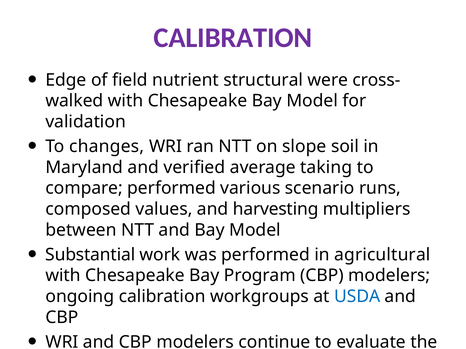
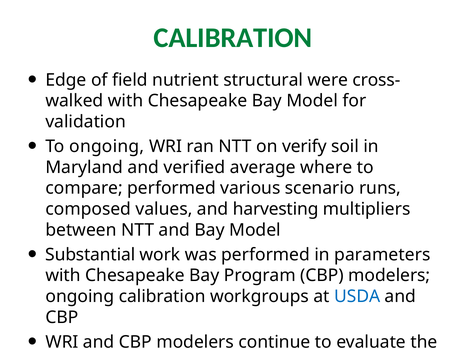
CALIBRATION colour: purple -> green (233, 38)
To changes: changes -> ongoing (107, 147)
slope: slope -> verify (304, 147)
taking: taking -> where (326, 168)
agricultural: agricultural -> parameters (382, 255)
